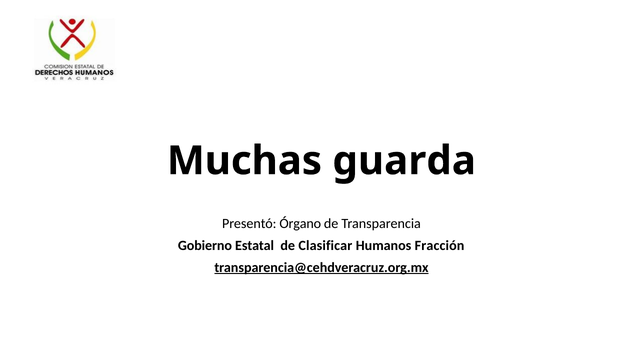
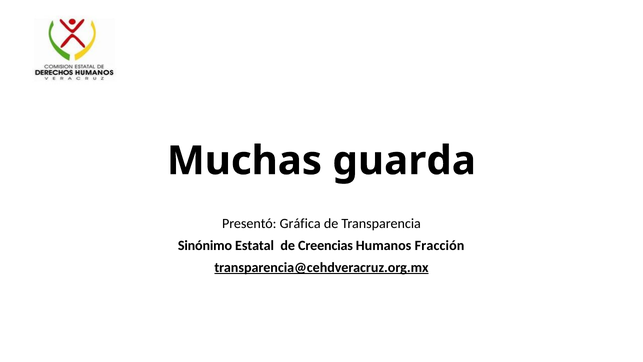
Órgano: Órgano -> Gráfica (300, 223)
Gobierno: Gobierno -> Sinónimo (205, 245)
Clasificar: Clasificar -> Creencias (326, 245)
